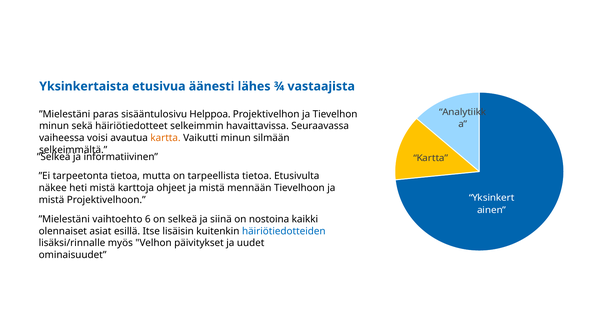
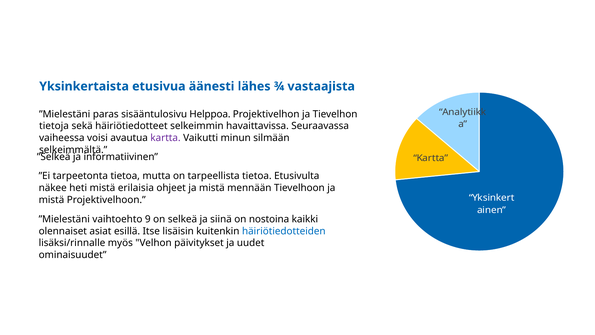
minun: minun -> tietoja (54, 126)
kartta colour: orange -> purple (165, 138)
karttoja: karttoja -> erilaisia (136, 188)
6: 6 -> 9 (148, 219)
